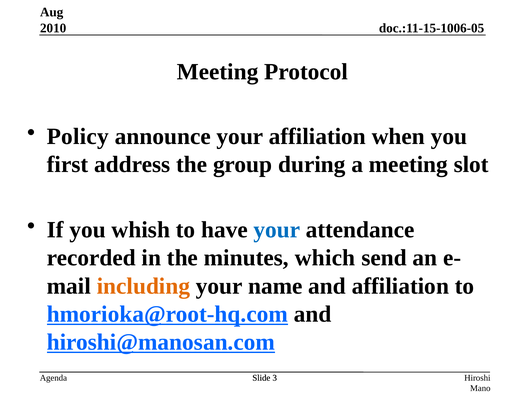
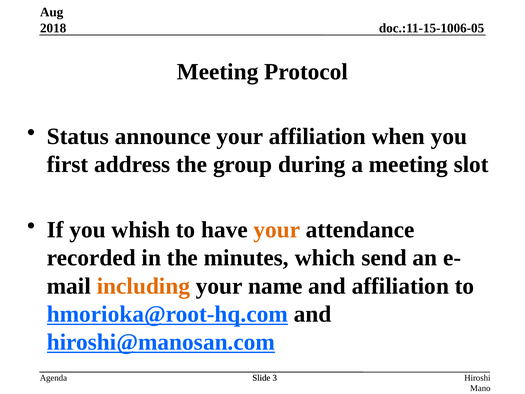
2010: 2010 -> 2018 (53, 28)
Policy: Policy -> Status (78, 136)
your colour: blue -> orange (277, 230)
